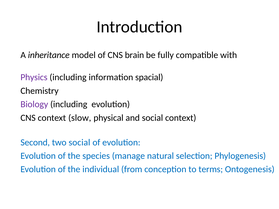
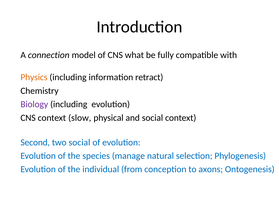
inheritance: inheritance -> connection (49, 55)
brain: brain -> what (134, 55)
Physics colour: purple -> orange (34, 77)
spacial: spacial -> retract (149, 77)
terms: terms -> axons (211, 170)
